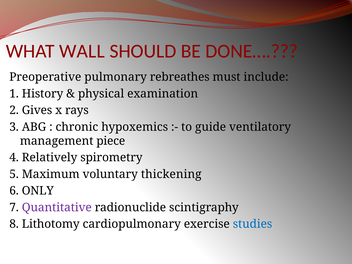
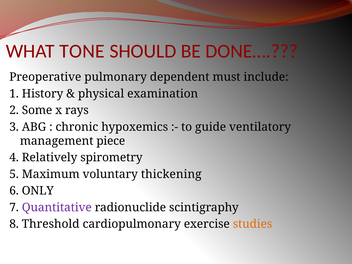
WALL: WALL -> TONE (82, 51)
rebreathes: rebreathes -> dependent (180, 77)
Gives: Gives -> Some (37, 110)
Lithotomy: Lithotomy -> Threshold (51, 224)
studies colour: blue -> orange (253, 224)
